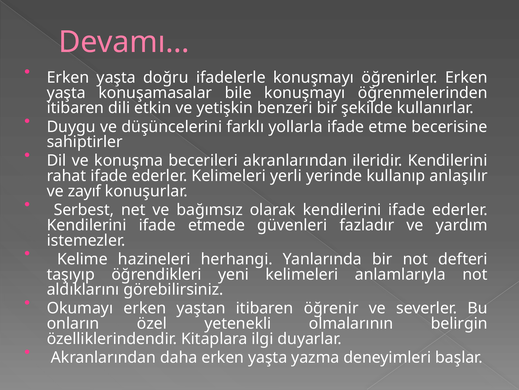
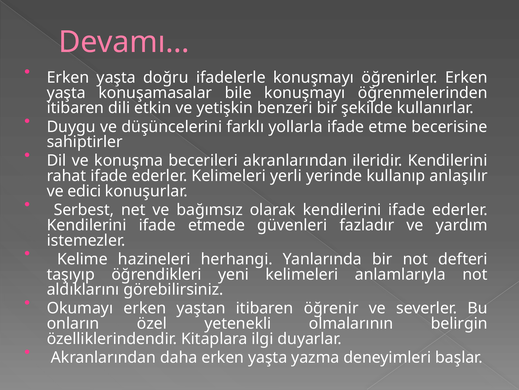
zayıf: zayıf -> edici (84, 191)
